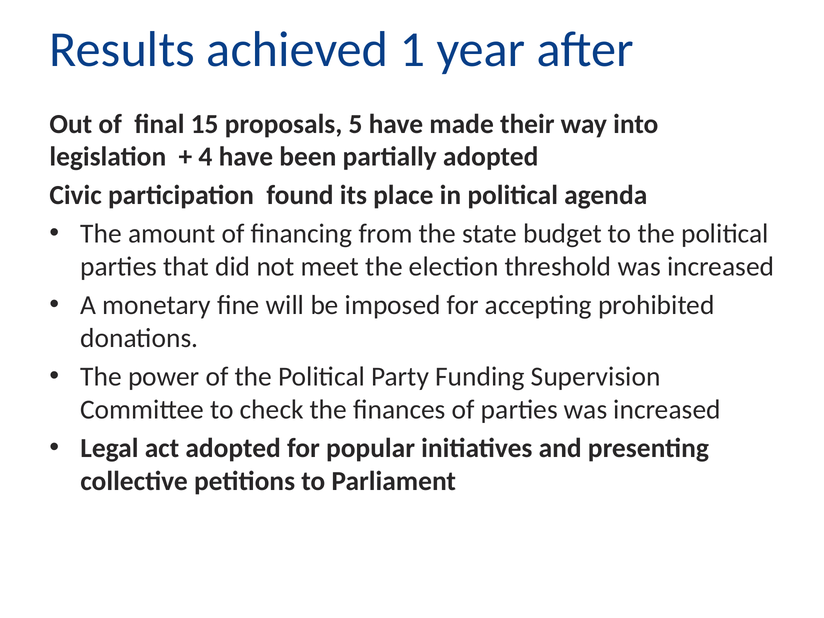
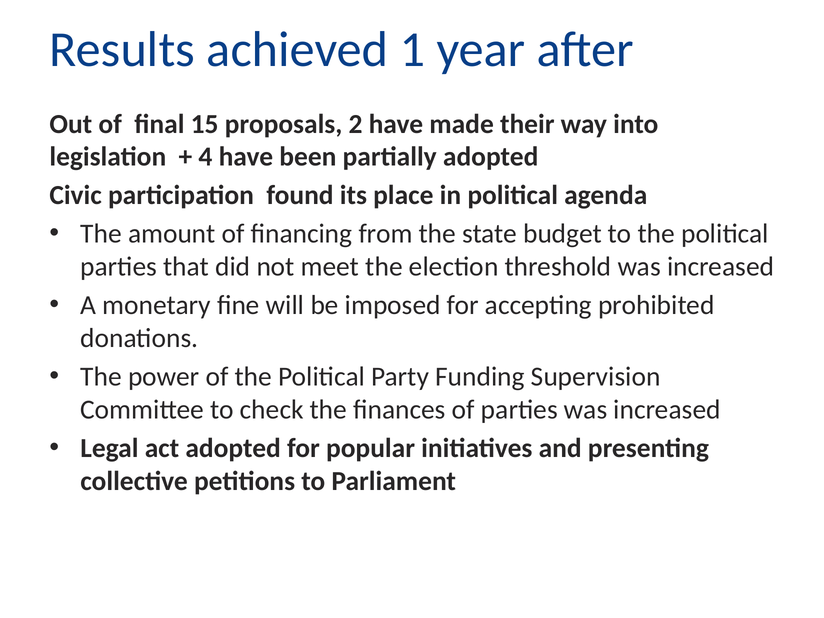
5: 5 -> 2 (356, 124)
